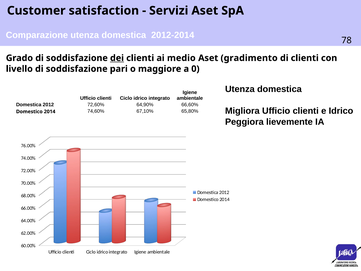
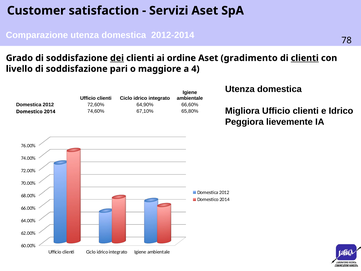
medio: medio -> ordine (181, 58)
clienti underline: none -> present (305, 58)
0: 0 -> 4 (195, 69)
